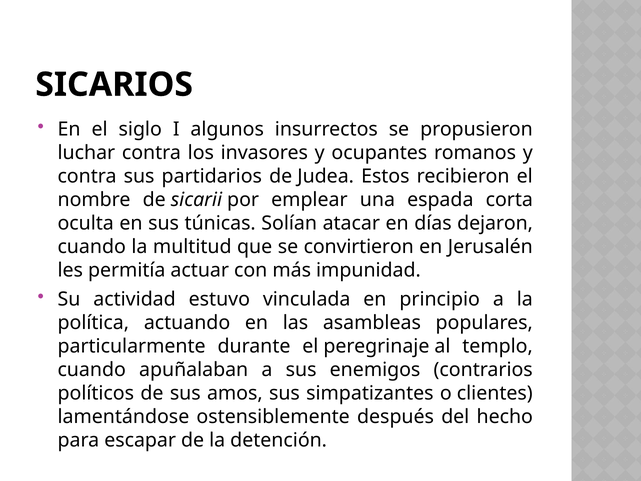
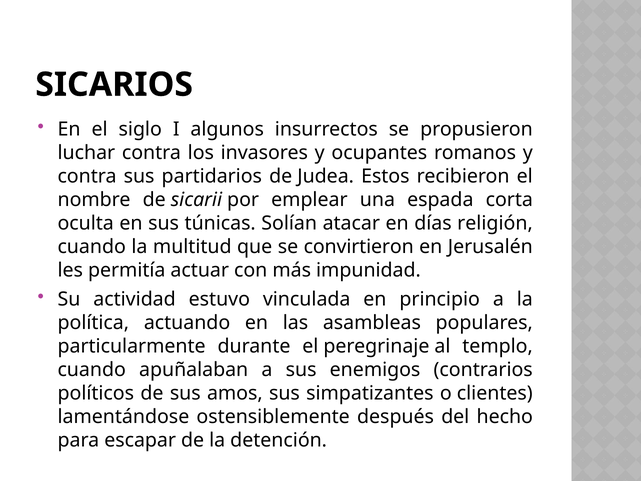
dejaron: dejaron -> religión (495, 223)
